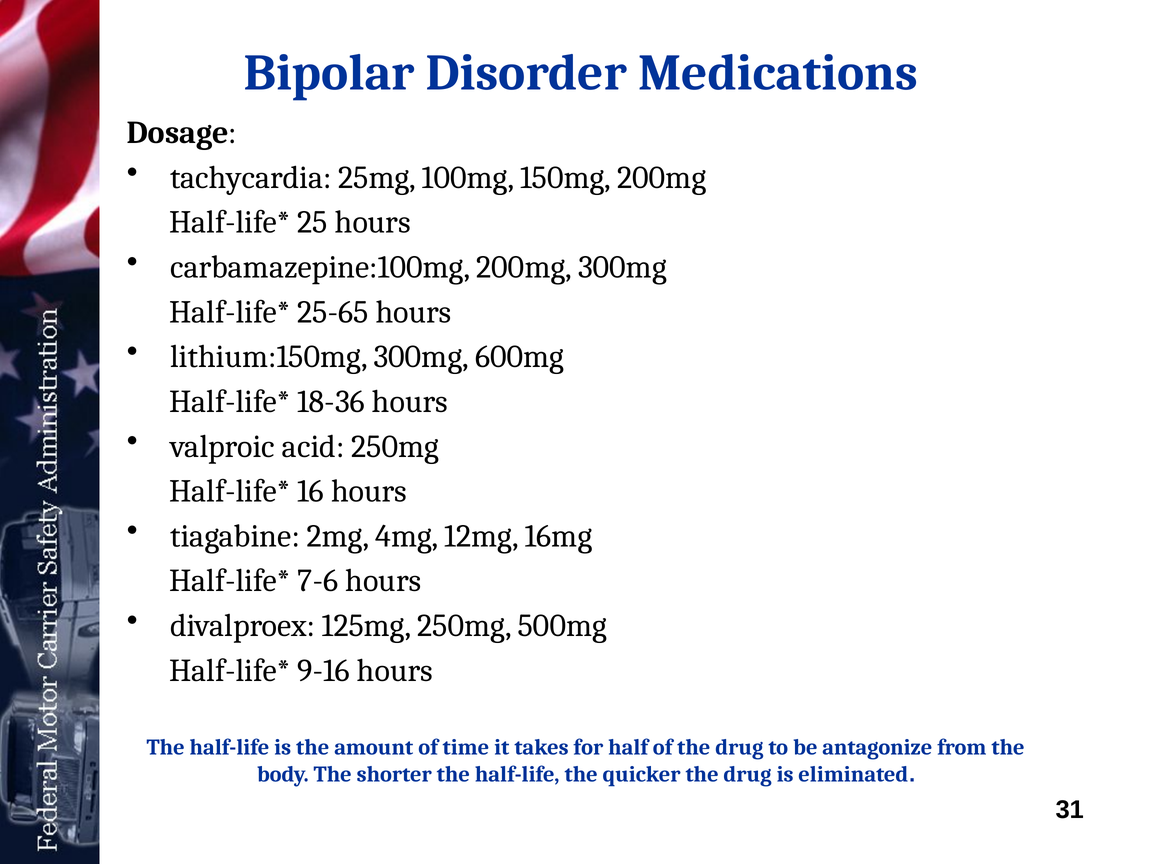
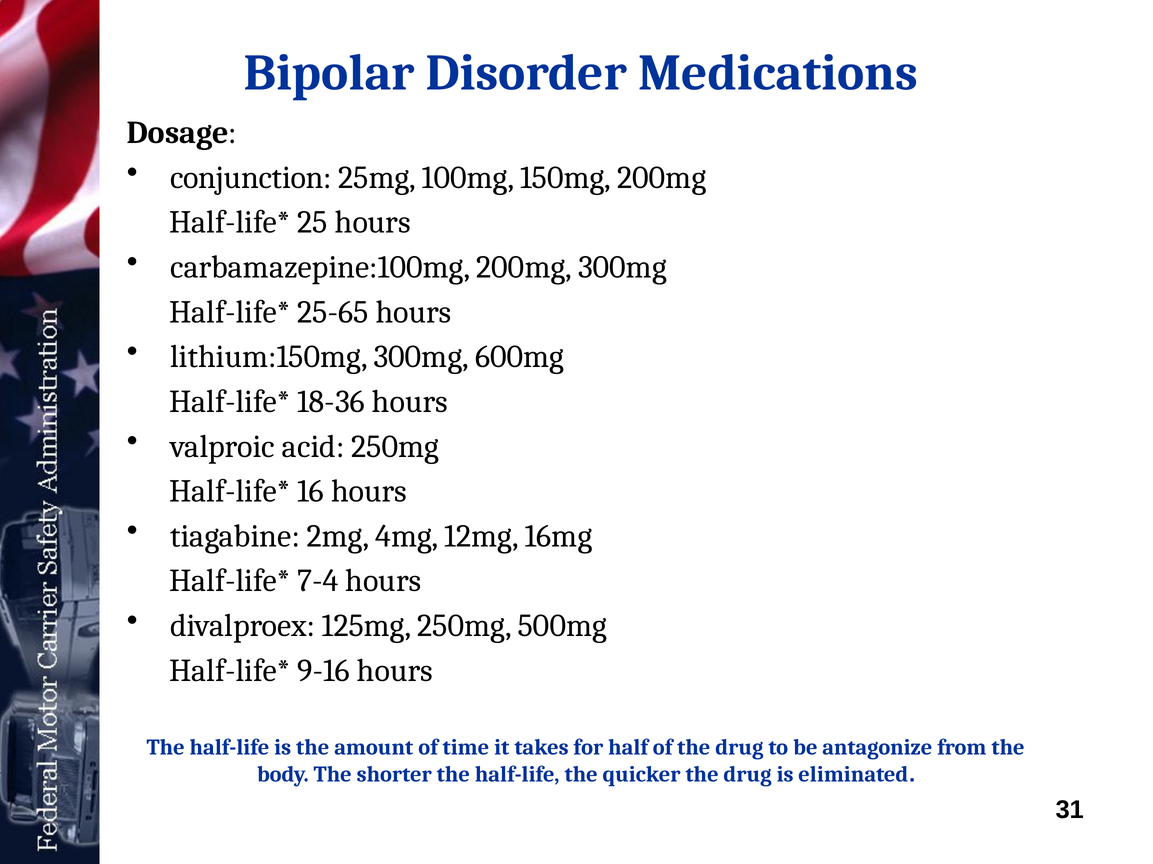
tachycardia: tachycardia -> conjunction (251, 178)
7-6: 7-6 -> 7-4 (318, 581)
